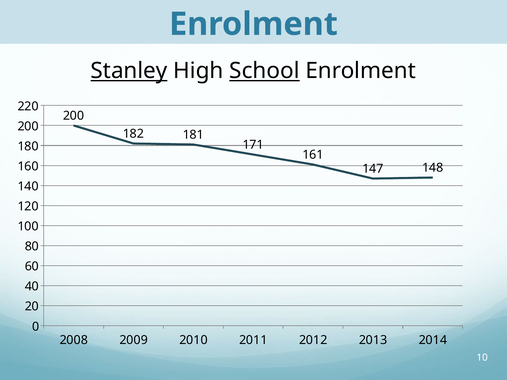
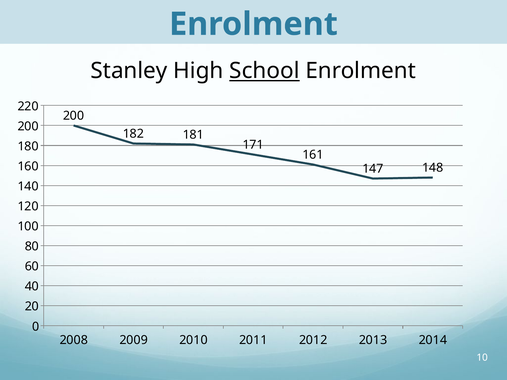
Stanley underline: present -> none (129, 71)
